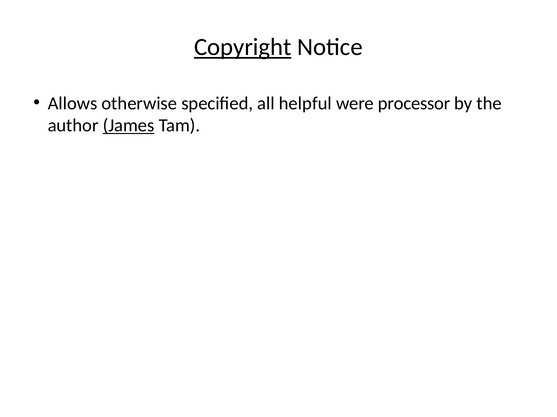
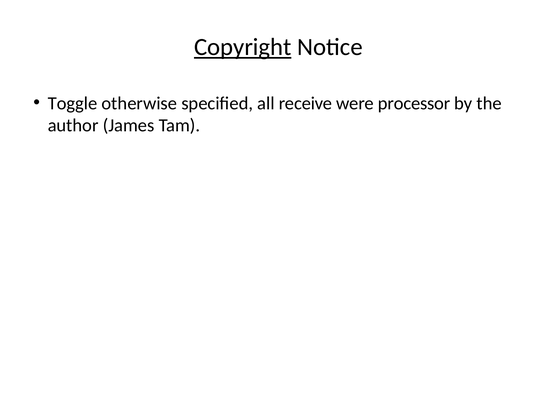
Allows: Allows -> Toggle (73, 103)
helpful: helpful -> receive (305, 103)
James underline: present -> none (129, 126)
